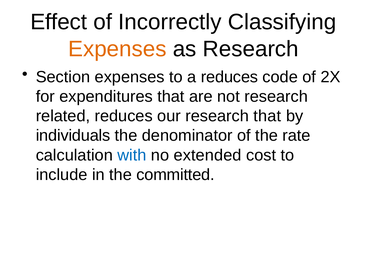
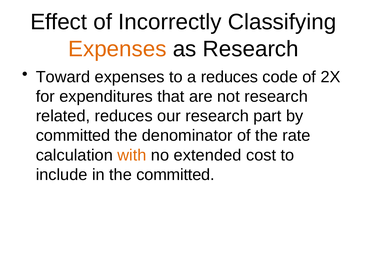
Section: Section -> Toward (63, 77)
research that: that -> part (267, 116)
individuals: individuals -> committed (73, 136)
with colour: blue -> orange (132, 155)
